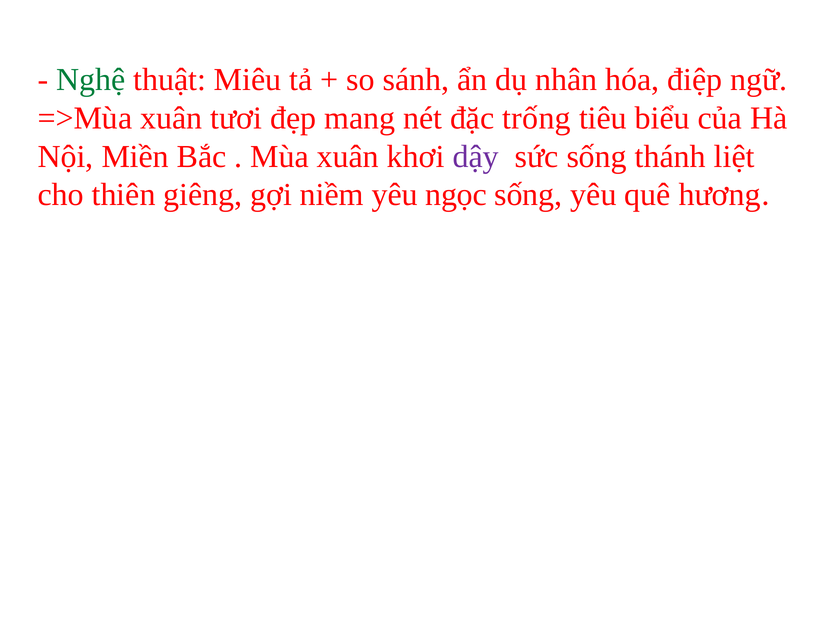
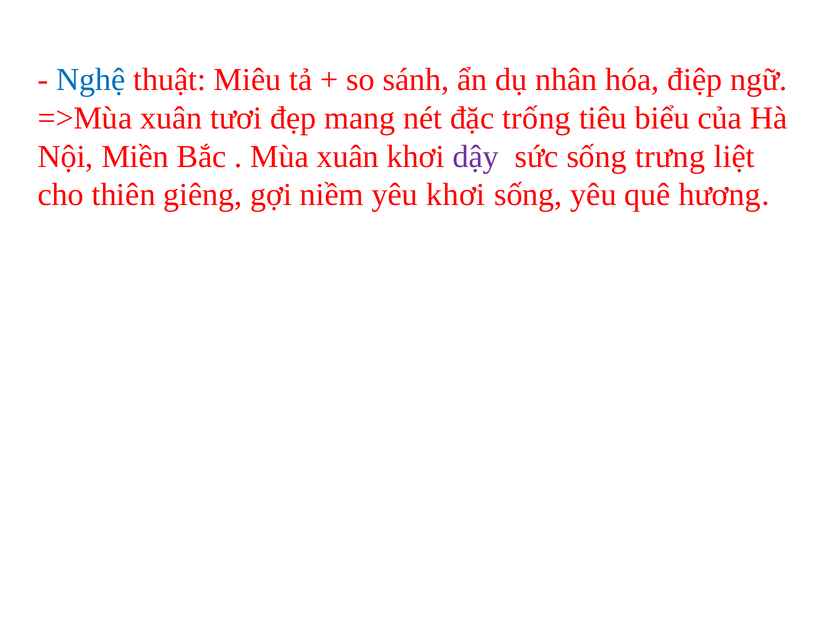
Nghệ colour: green -> blue (91, 80)
thánh: thánh -> trưng (670, 157)
yêu ngọc: ngọc -> khơi (456, 195)
